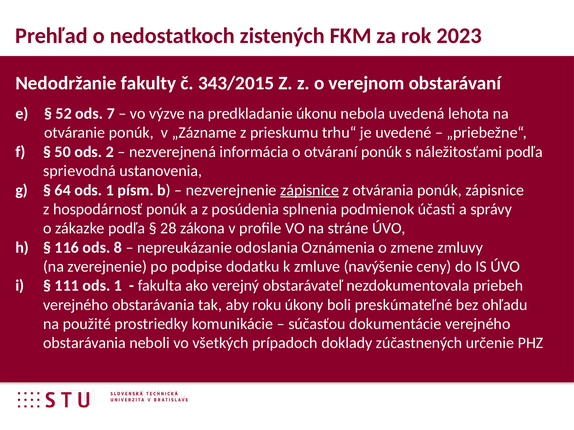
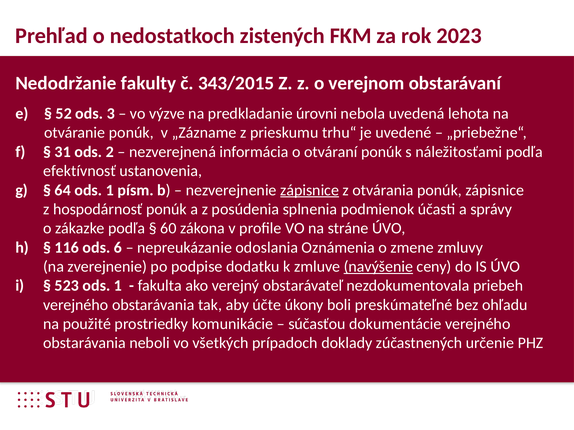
7: 7 -> 3 (111, 114)
úkonu: úkonu -> úrovni (317, 114)
50: 50 -> 31 (63, 152)
sprievodná: sprievodná -> efektívnosť (80, 171)
28: 28 -> 60 (168, 229)
8: 8 -> 6 (118, 248)
navýšenie underline: none -> present (378, 267)
111: 111 -> 523 (67, 286)
roku: roku -> účte (267, 305)
